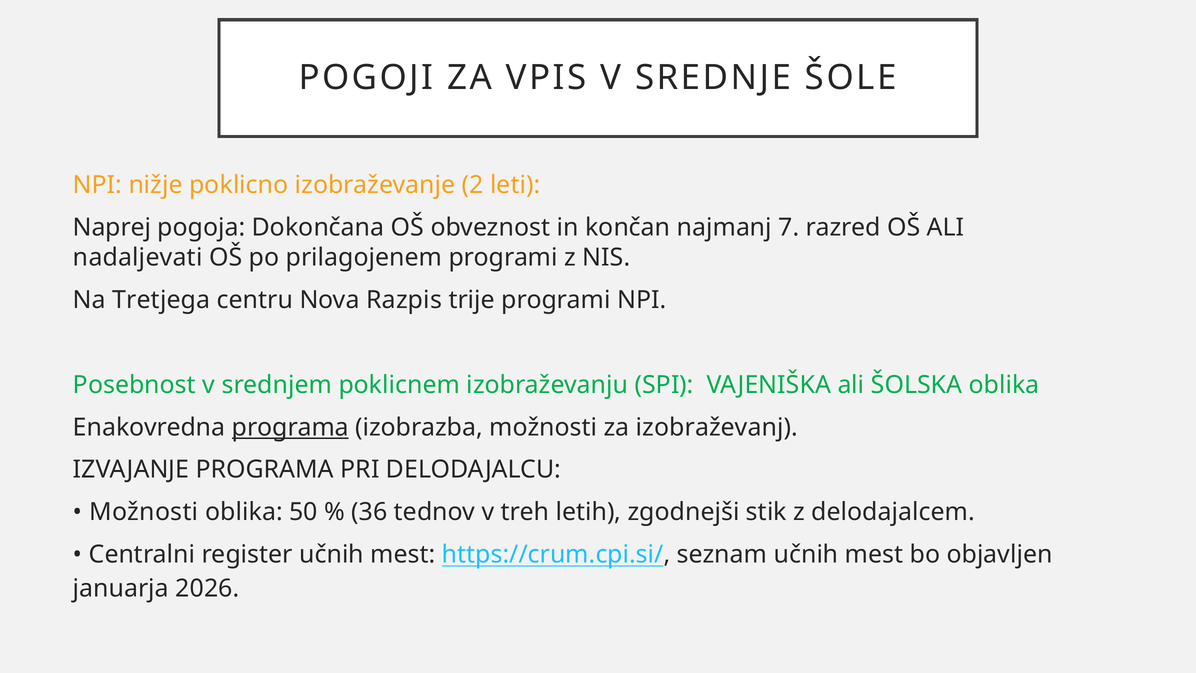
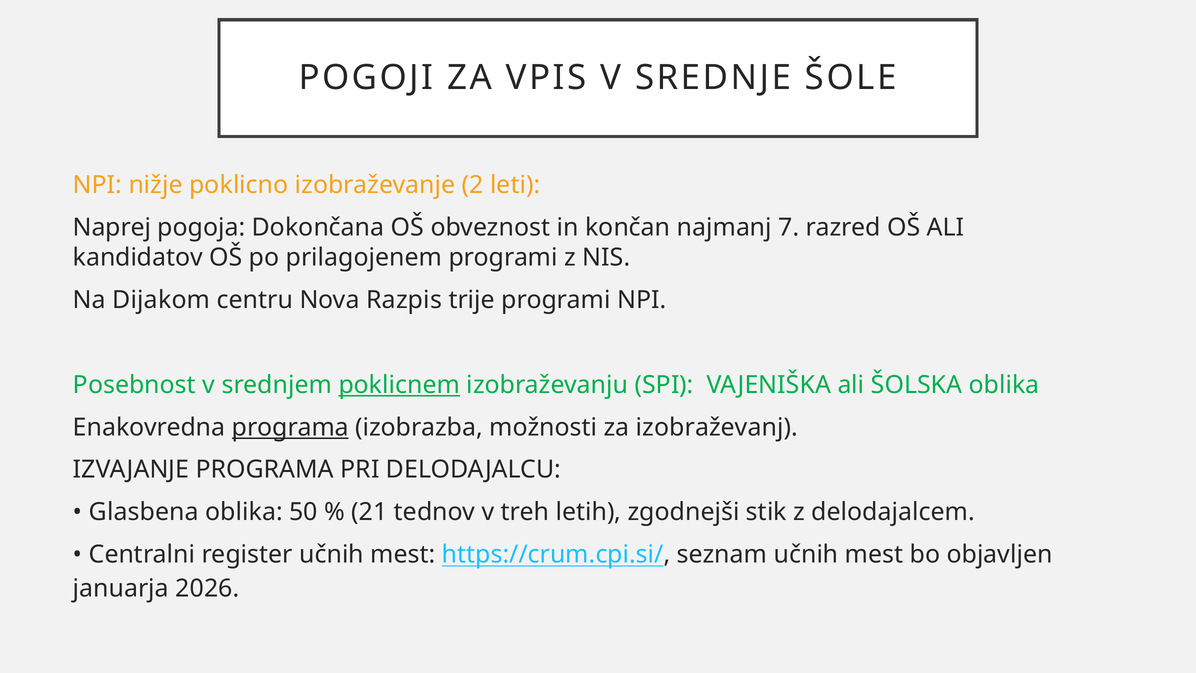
nadaljevati: nadaljevati -> kandidatov (138, 258)
Tretjega: Tretjega -> Dijakom (161, 300)
poklicnem underline: none -> present (399, 385)
Možnosti: Možnosti -> Glasbena (144, 512)
36: 36 -> 21 (369, 512)
